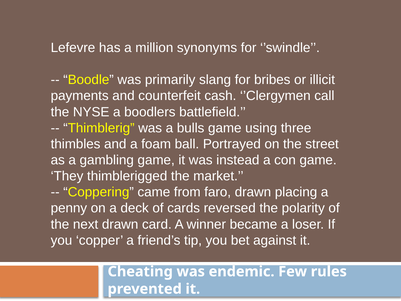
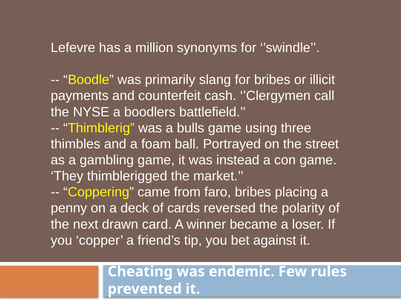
faro drawn: drawn -> bribes (253, 192)
